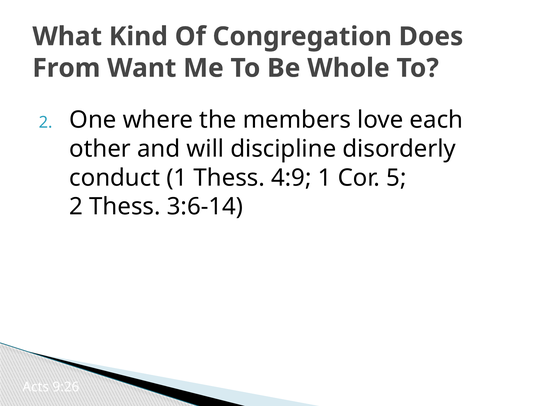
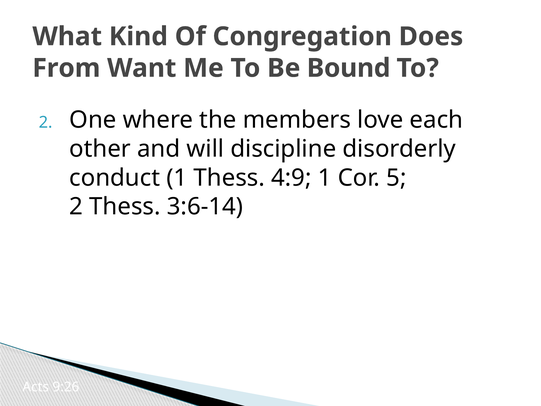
Whole: Whole -> Bound (349, 68)
